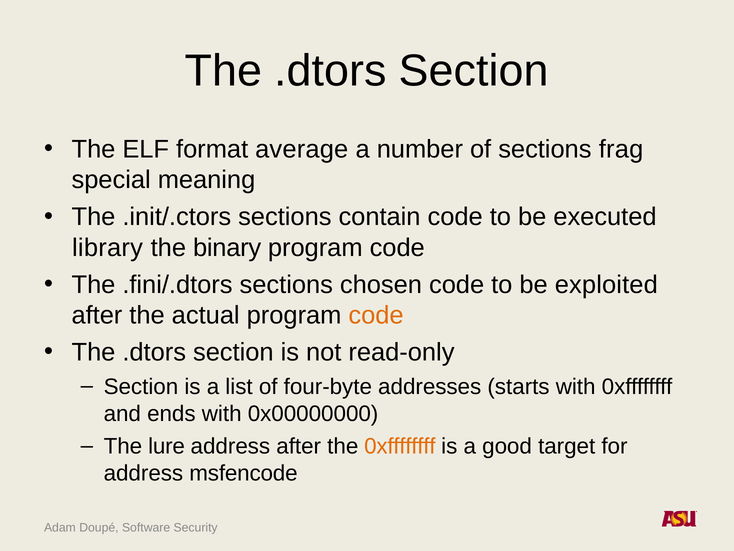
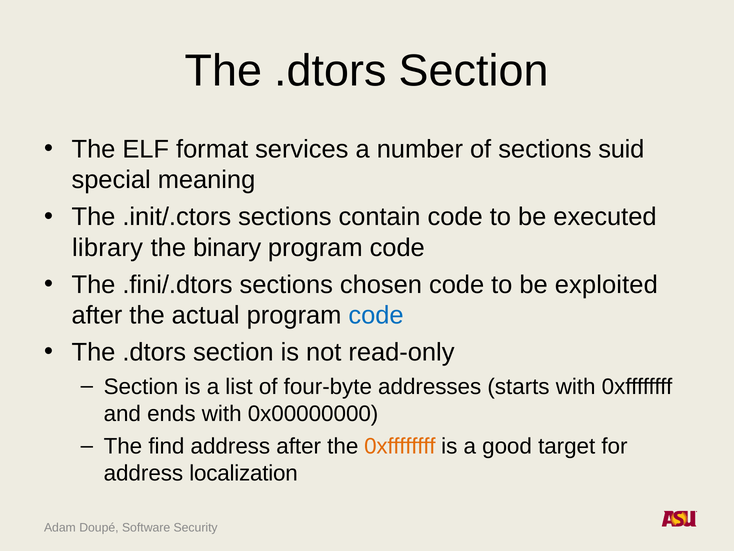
average: average -> services (302, 149)
frag: frag -> suid (621, 149)
code colour: orange -> blue (376, 315)
lure: lure -> find (166, 446)
msfencode: msfencode -> localization (244, 473)
